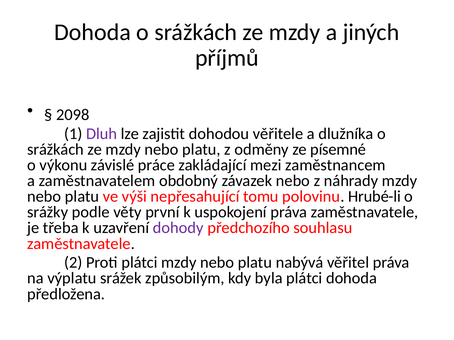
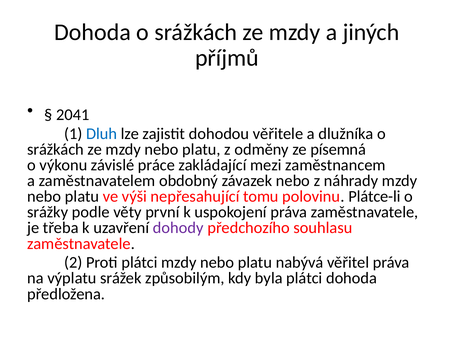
2098: 2098 -> 2041 (73, 115)
Dluh colour: purple -> blue (102, 134)
písemné: písemné -> písemná (338, 150)
Hrubé-li: Hrubé-li -> Plátce-li (375, 197)
